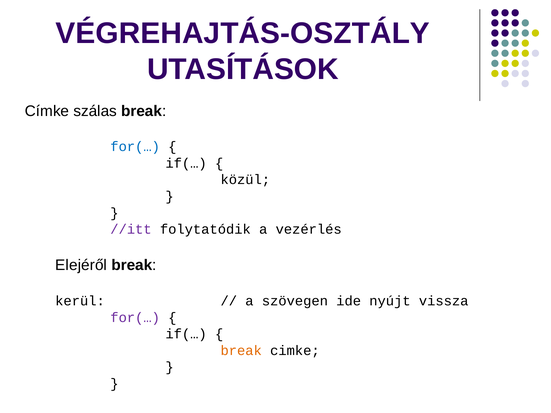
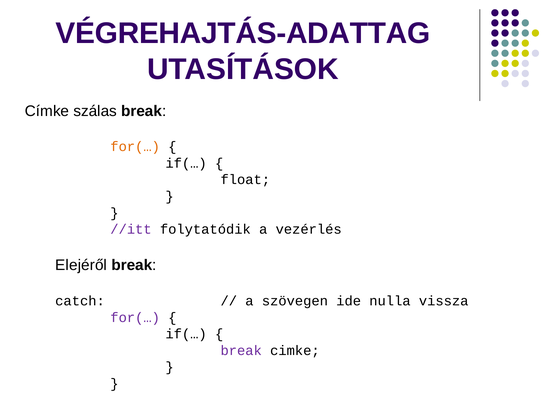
VÉGREHAJTÁS-OSZTÁLY: VÉGREHAJTÁS-OSZTÁLY -> VÉGREHAJTÁS-ADATTAG (243, 33)
for(… colour: blue -> orange (135, 147)
közül: közül -> float (245, 180)
kerül: kerül -> catch (80, 301)
nyújt: nyújt -> nulla (390, 301)
break colour: orange -> purple (241, 351)
